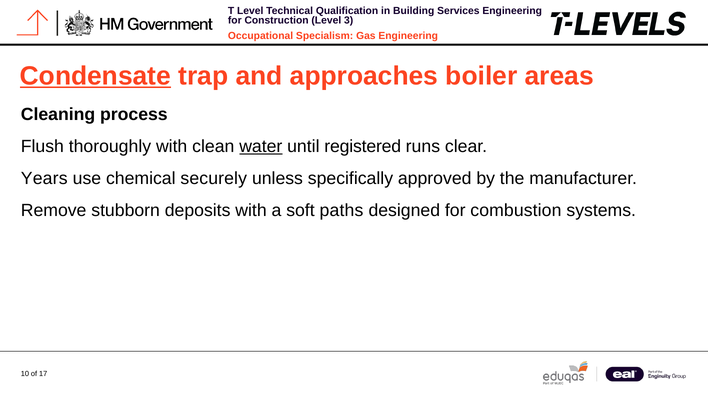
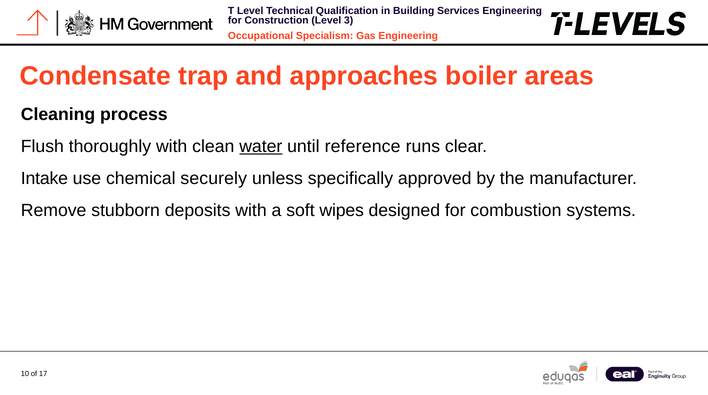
Condensate underline: present -> none (95, 76)
registered: registered -> reference (363, 147)
Years: Years -> Intake (44, 179)
paths: paths -> wipes (342, 211)
